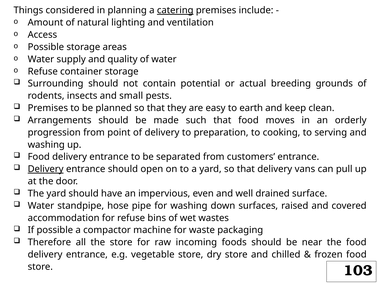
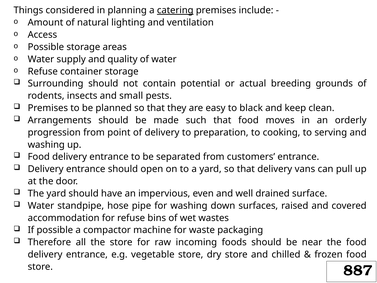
earth: earth -> black (251, 108)
Delivery underline: present -> none (46, 169)
103: 103 -> 887 (358, 270)
